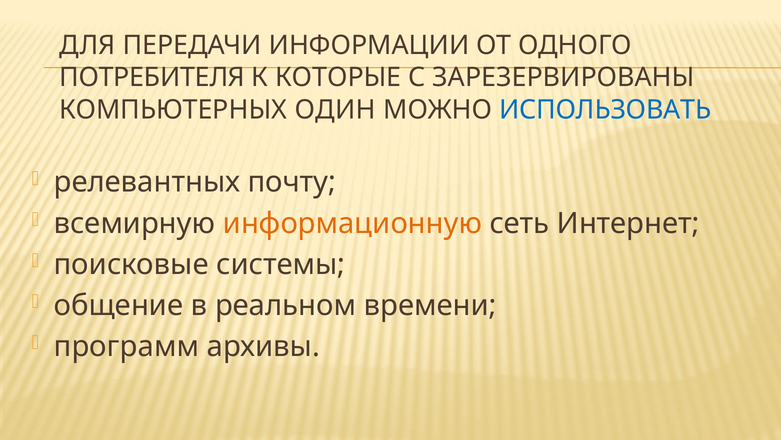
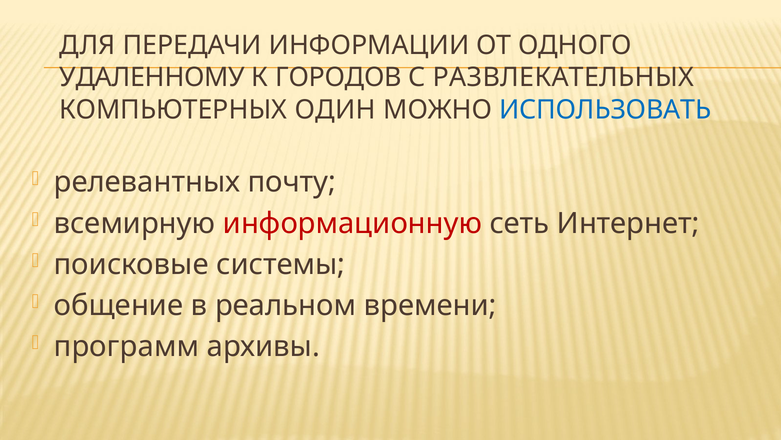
ПОТРЕБИТЕЛЯ: ПОТРЕБИТЕЛЯ -> УДАЛЕННОМУ (152, 77)
КОТОРЫЕ: КОТОРЫЕ -> ГОРОДОВ (338, 77)
ЗАРЕЗЕРВИРОВАНЫ: ЗАРЕЗЕРВИРОВАНЫ -> РАЗВЛЕКАТЕЛЬНЫХ (563, 77)
информационную colour: orange -> red (353, 223)
